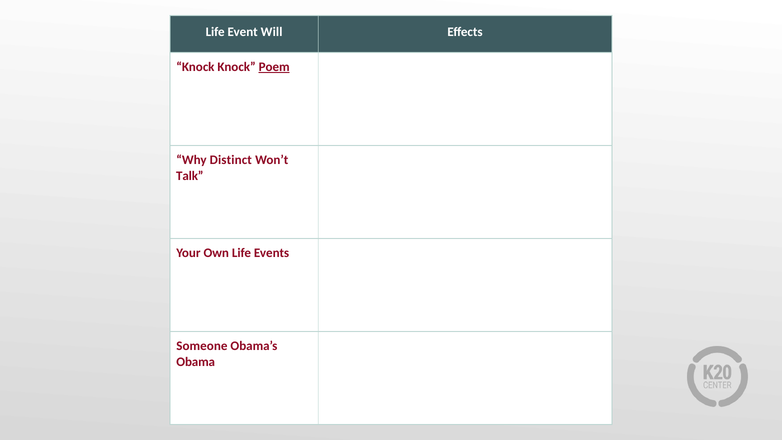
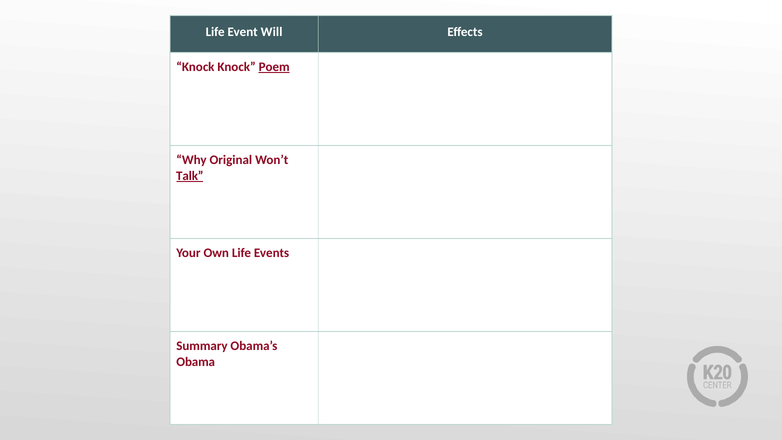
Distinct: Distinct -> Original (231, 160)
Talk underline: none -> present (190, 176)
Someone: Someone -> Summary (202, 346)
